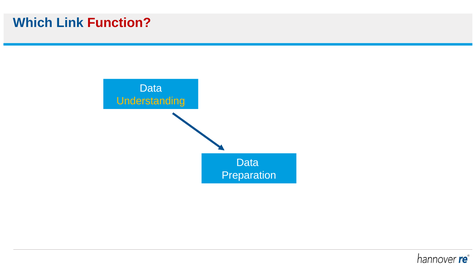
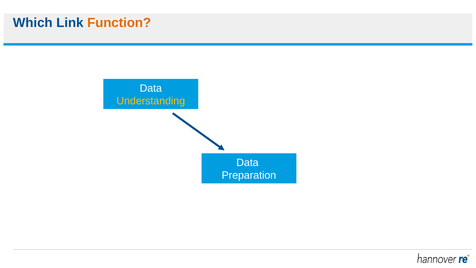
Function colour: red -> orange (119, 23)
